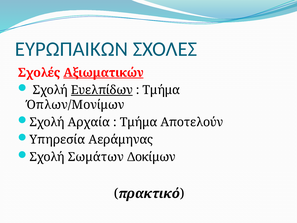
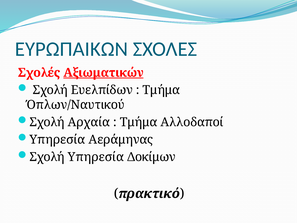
Ευελπίδων underline: present -> none (102, 90)
Όπλων/Μονίμων: Όπλων/Μονίμων -> Όπλων/Ναυτικού (76, 105)
Αποτελούν: Αποτελούν -> Αλλοδαποί (192, 122)
Σχολή Σωμάτων: Σωμάτων -> Υπηρεσία (96, 157)
